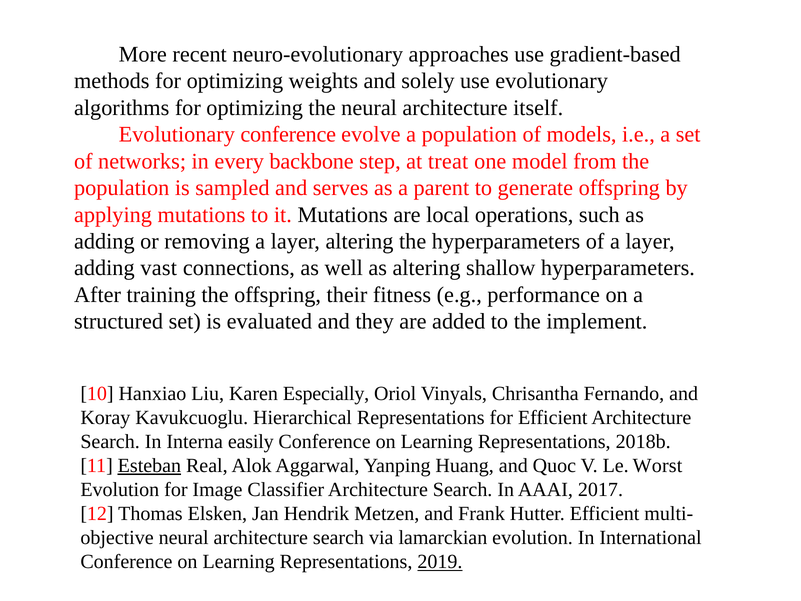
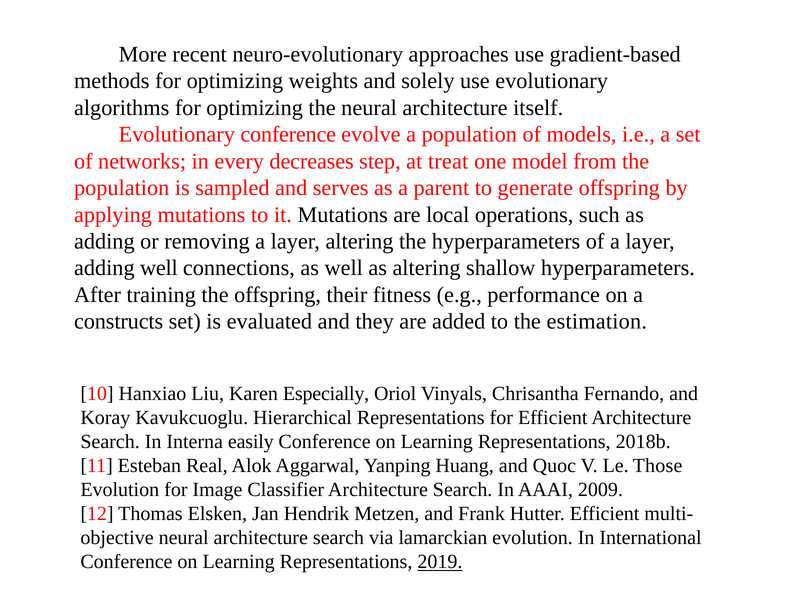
backbone: backbone -> decreases (312, 161)
adding vast: vast -> well (159, 268)
structured: structured -> constructs (119, 321)
implement: implement -> estimation (597, 321)
Esteban underline: present -> none (149, 465)
Worst: Worst -> Those (658, 465)
2017: 2017 -> 2009 (600, 490)
